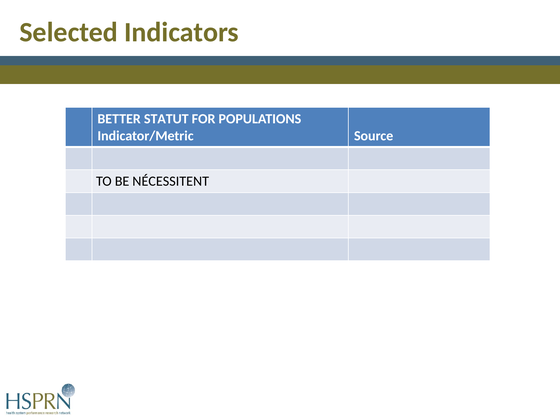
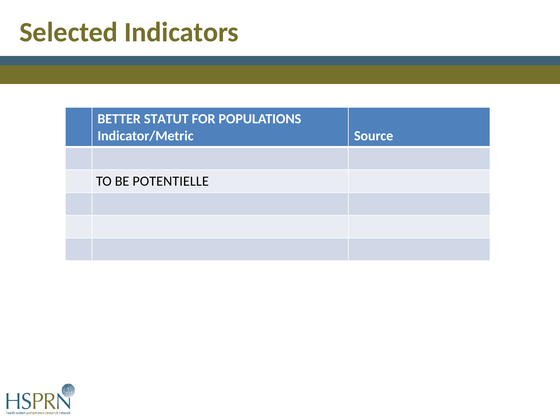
NÉCESSITENT: NÉCESSITENT -> POTENTIELLE (171, 181)
